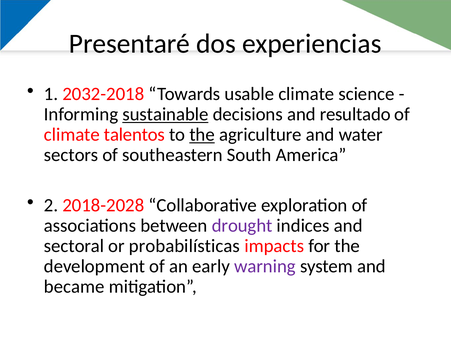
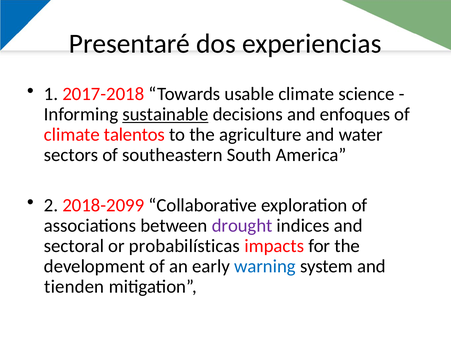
2032-2018: 2032-2018 -> 2017-2018 (103, 94)
resultado: resultado -> enfoques (355, 114)
the underline: present -> none (202, 134)
2018-2028: 2018-2028 -> 2018-2099 (103, 205)
warning colour: purple -> blue (265, 266)
became: became -> tienden (74, 286)
